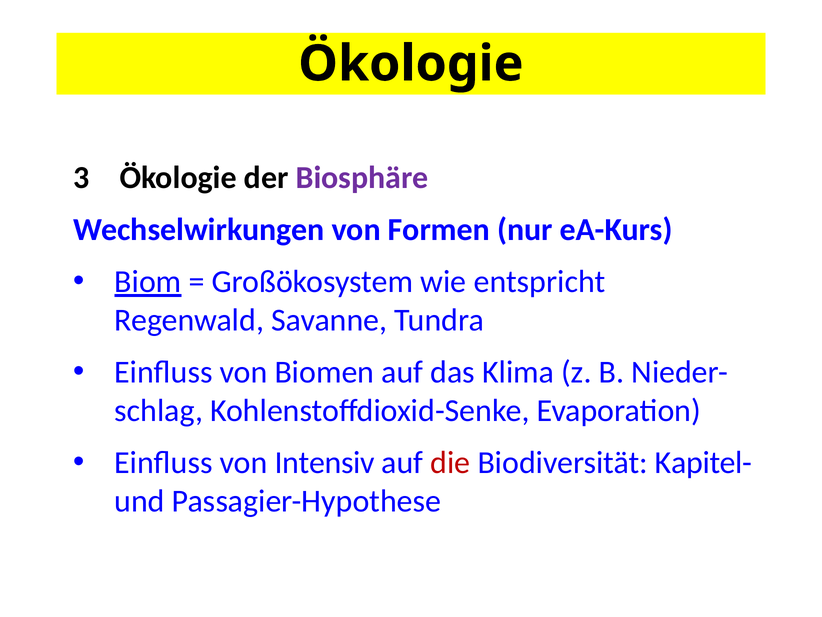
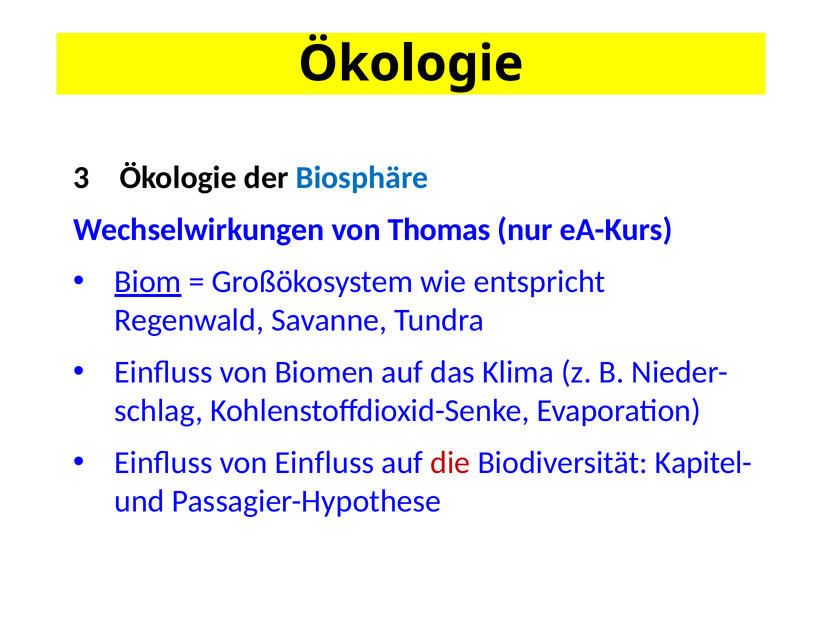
Biosphäre colour: purple -> blue (362, 177)
Formen: Formen -> Thomas (439, 229)
von Intensiv: Intensiv -> Einfluss (324, 462)
